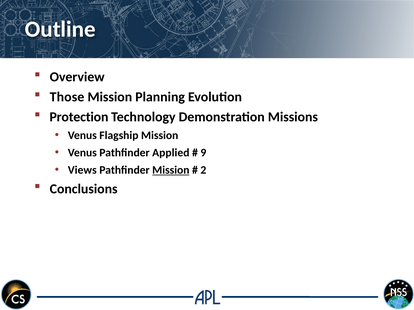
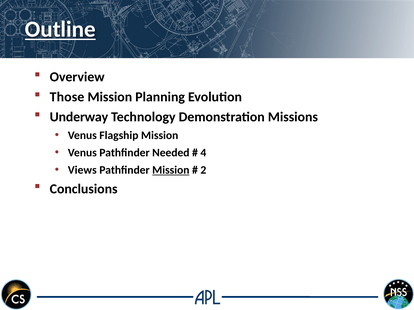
Outline underline: none -> present (60, 29)
Protection: Protection -> Underway (79, 117)
Applied: Applied -> Needed (171, 153)
9: 9 -> 4 (203, 153)
